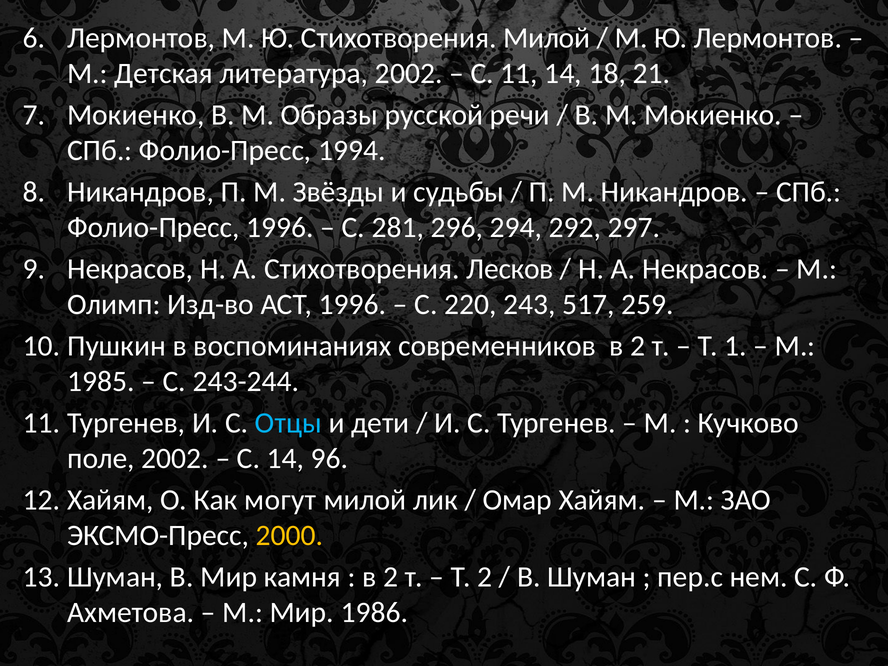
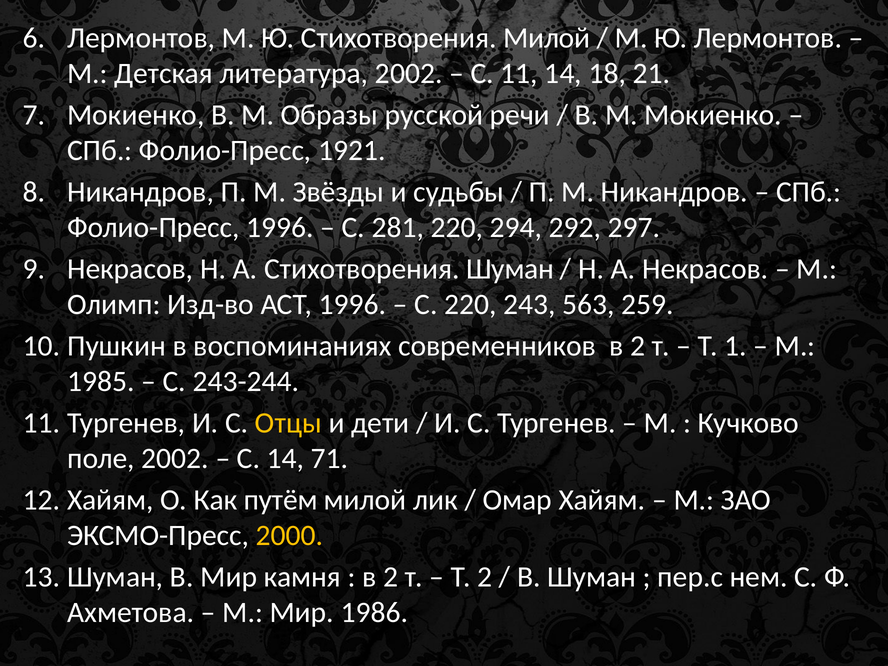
1994: 1994 -> 1921 (352, 151)
281 296: 296 -> 220 (457, 228)
Стихотворения Лесков: Лесков -> Шуман (510, 269)
517: 517 -> 563 (588, 305)
Отцы colour: light blue -> yellow (288, 423)
96: 96 -> 71 (330, 458)
могут: могут -> путём (281, 500)
